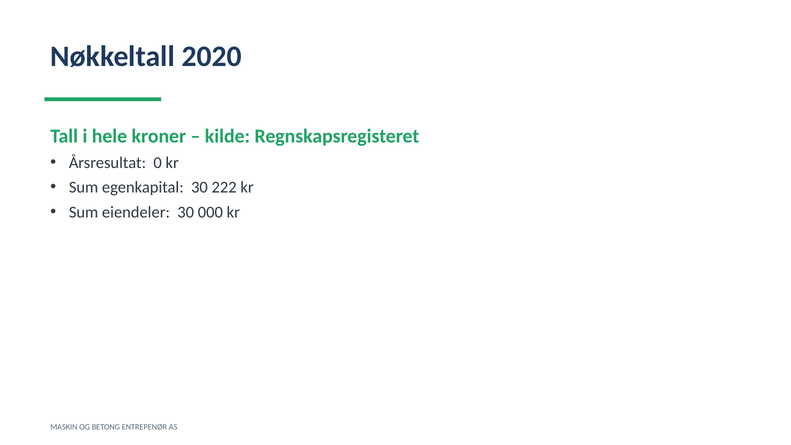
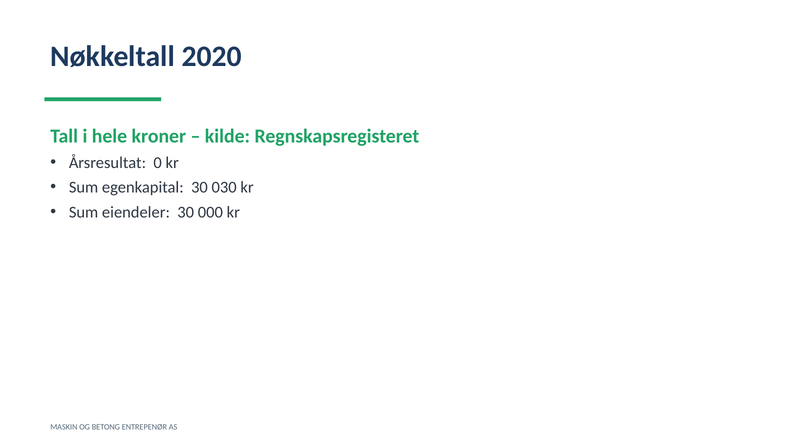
222: 222 -> 030 (224, 187)
